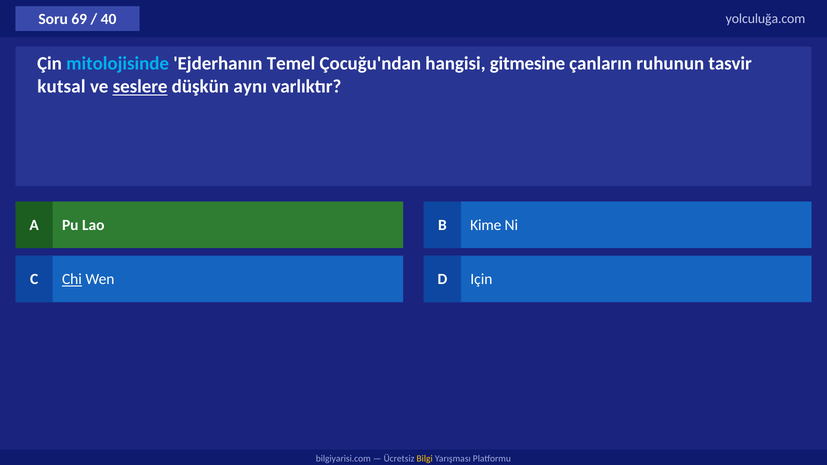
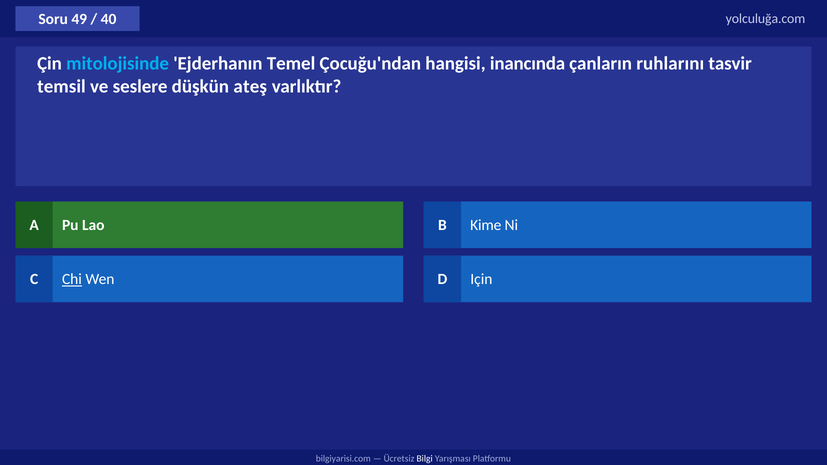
69: 69 -> 49 (79, 19)
gitmesine: gitmesine -> inancında (528, 64)
ruhunun: ruhunun -> ruhlarını (670, 64)
kutsal: kutsal -> temsil (61, 87)
seslere underline: present -> none (140, 87)
aynı: aynı -> ateş (250, 87)
Bilgi colour: yellow -> white (425, 459)
